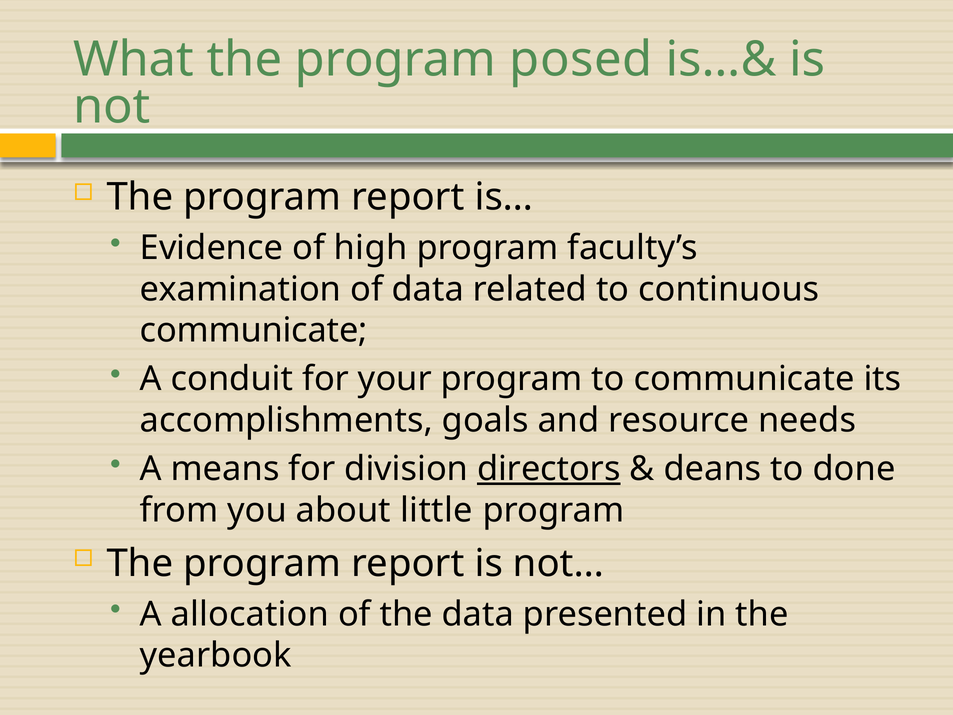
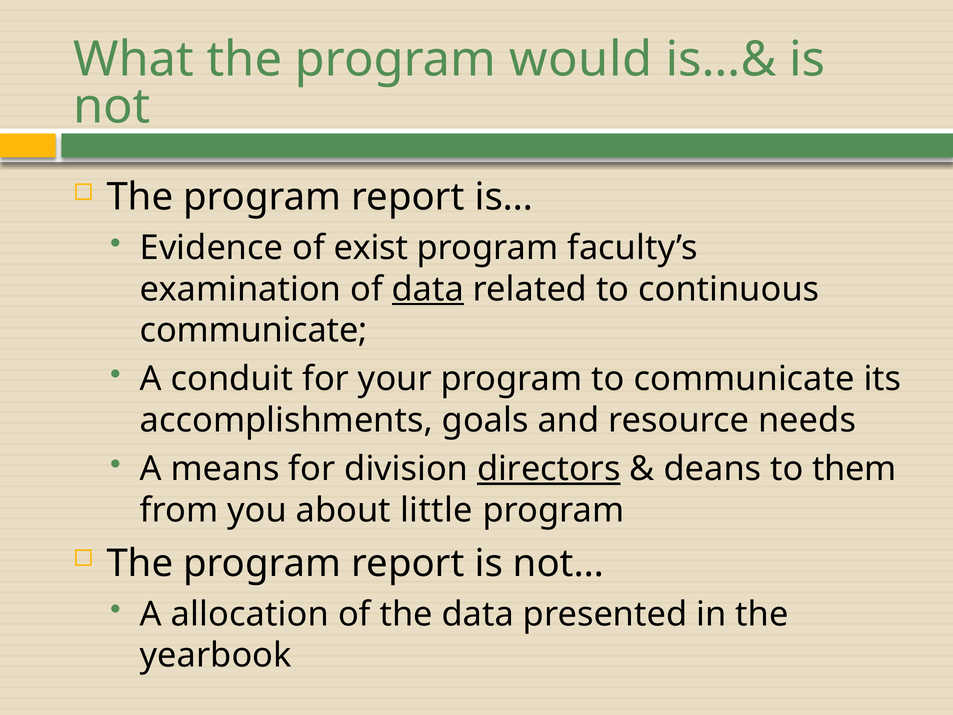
posed: posed -> would (581, 59)
high: high -> exist (371, 248)
data underline: none -> present (428, 289)
done: done -> them (854, 469)
